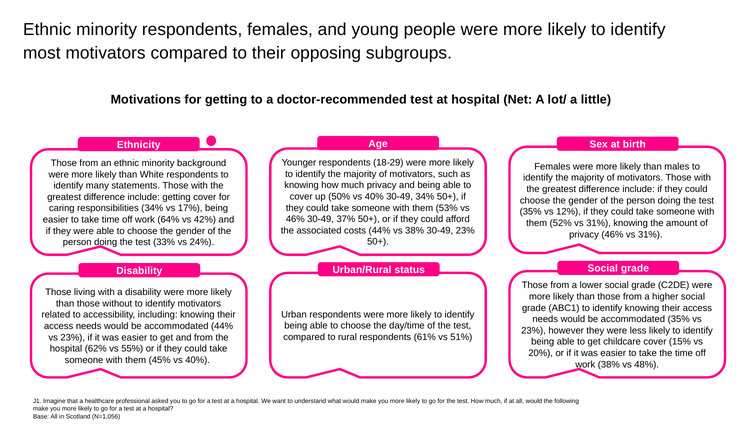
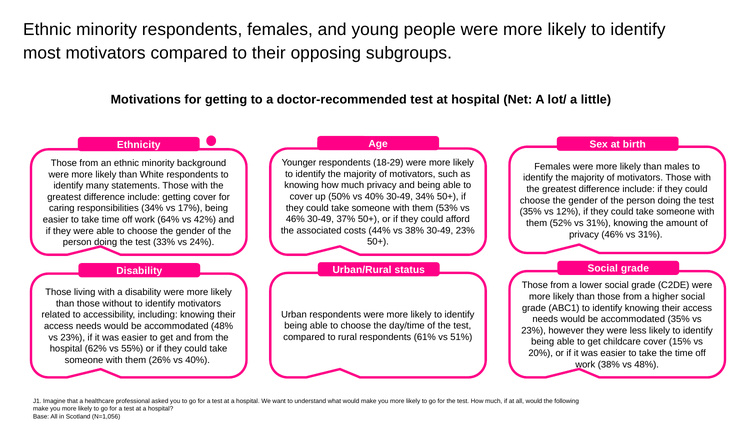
accommodated 44%: 44% -> 48% (222, 326)
45%: 45% -> 26% (160, 360)
